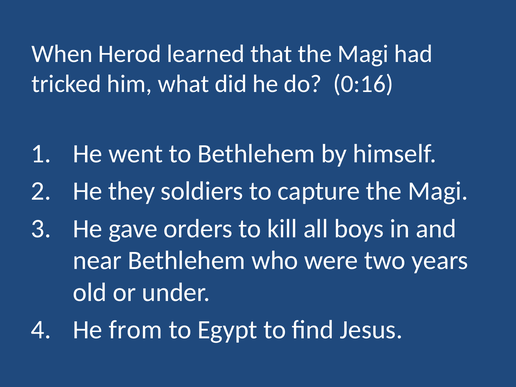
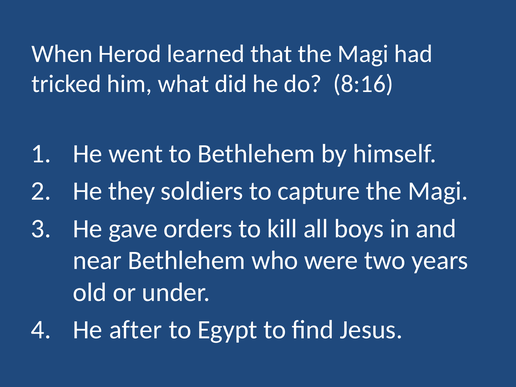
0:16: 0:16 -> 8:16 (363, 84)
from: from -> after (136, 330)
